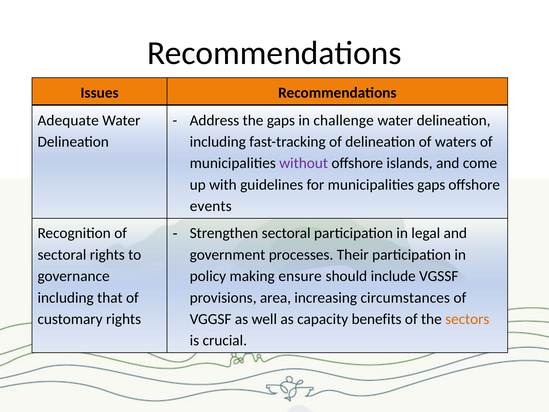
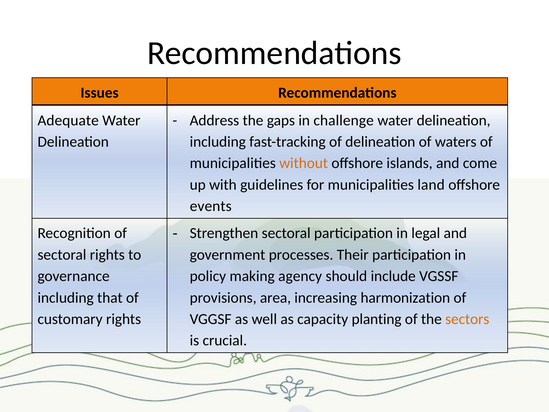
without colour: purple -> orange (304, 163)
municipalities gaps: gaps -> land (431, 185)
ensure: ensure -> agency (300, 276)
circumstances: circumstances -> harmonization (405, 297)
benefits: benefits -> planting (377, 319)
